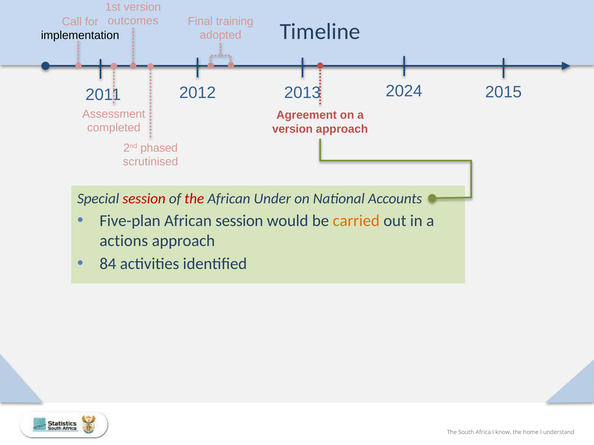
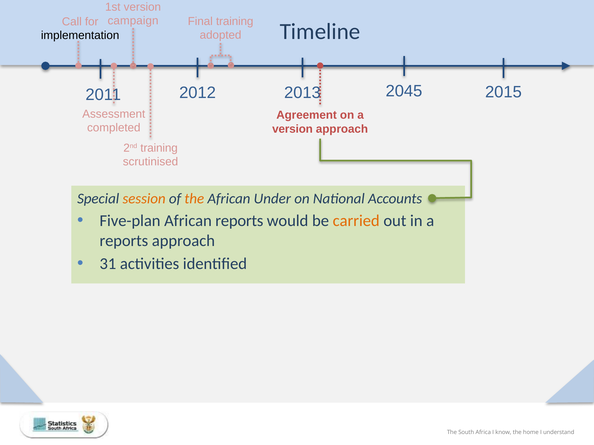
outcomes: outcomes -> campaign (133, 21)
2024: 2024 -> 2045 (404, 91)
2nd phased: phased -> training (159, 148)
session colour: red -> orange (144, 199)
the colour: red -> orange (194, 199)
African session: session -> reports (239, 221)
actions: actions -> reports (124, 241)
84: 84 -> 31 (108, 264)
